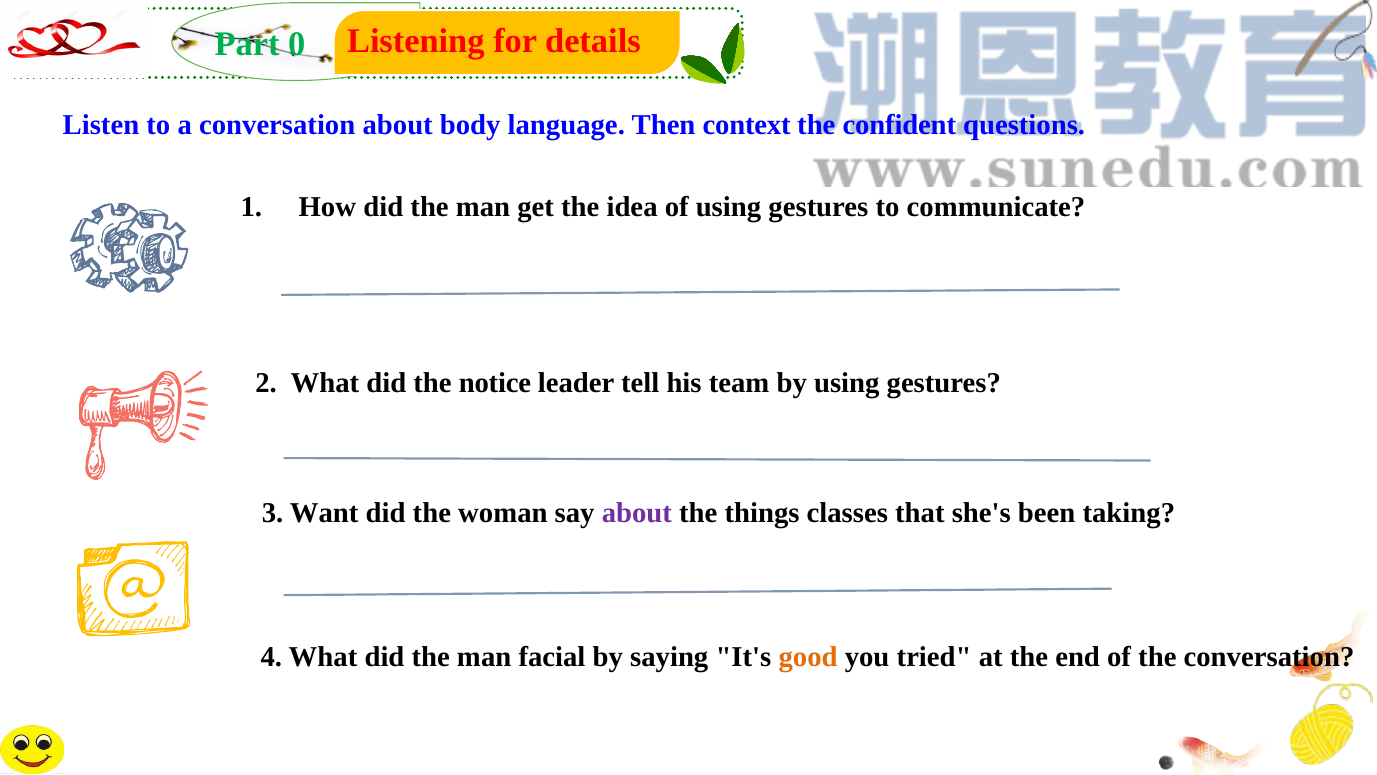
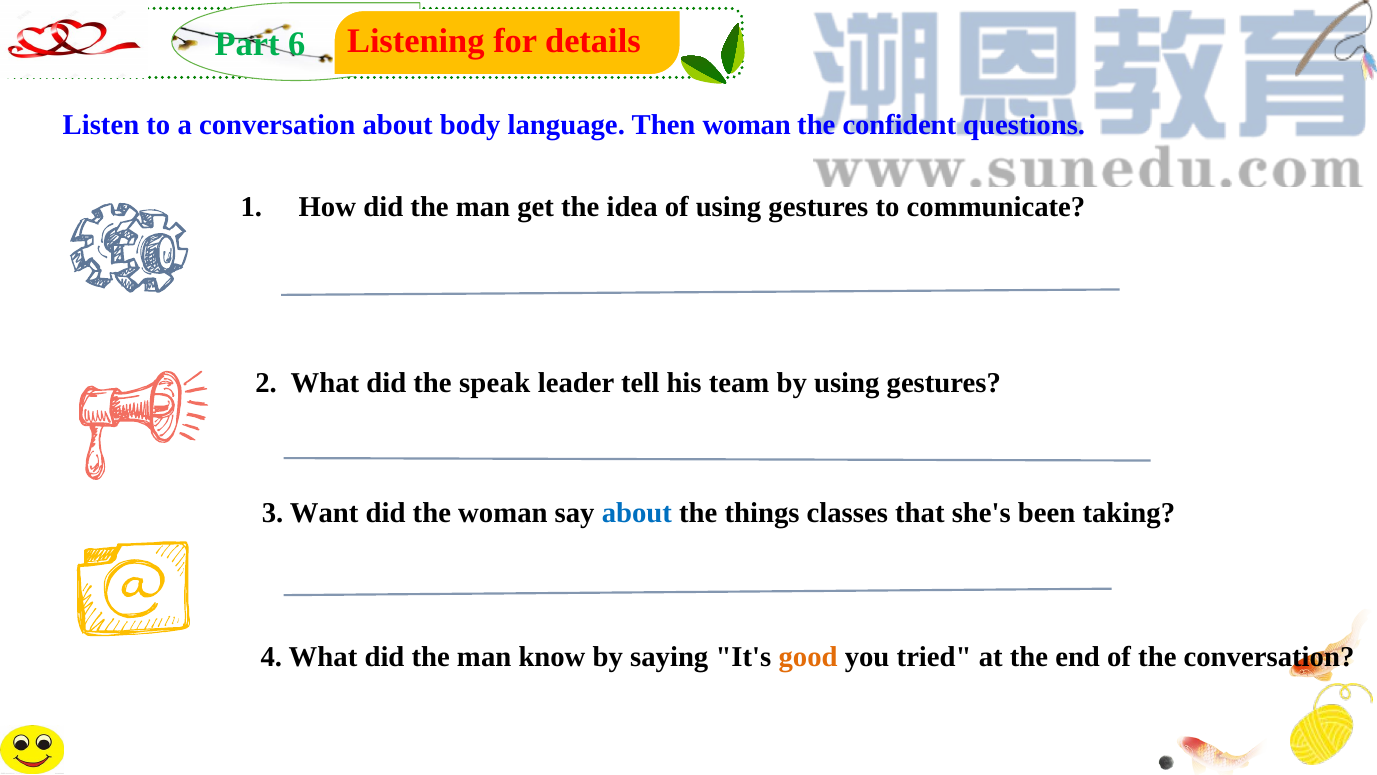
0: 0 -> 6 (297, 44)
Then context: context -> woman (747, 125)
notice: notice -> speak (495, 383)
about colour: purple -> blue (637, 513)
facial: facial -> know (552, 656)
